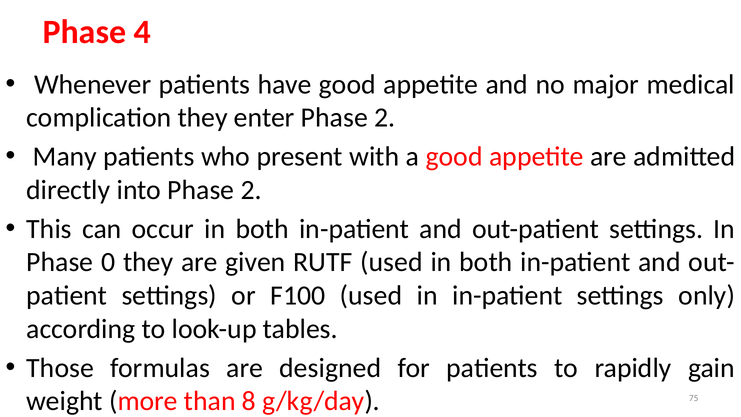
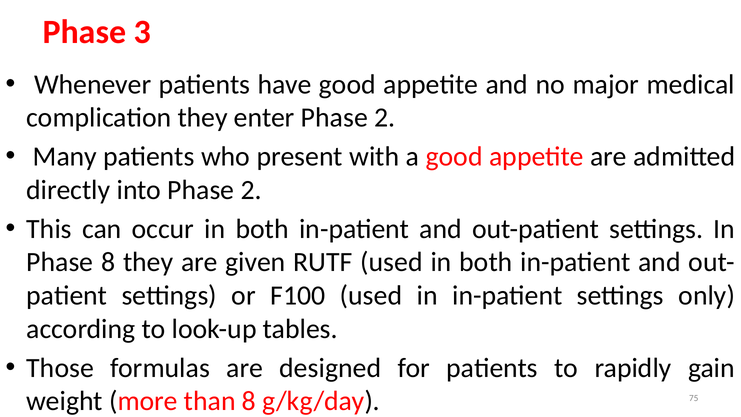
4: 4 -> 3 (142, 32)
Phase 0: 0 -> 8 (108, 262)
